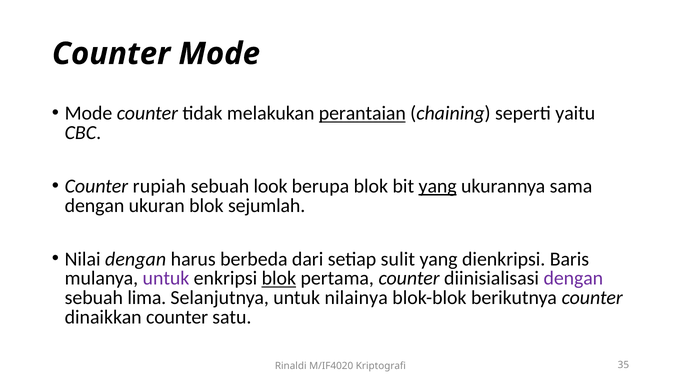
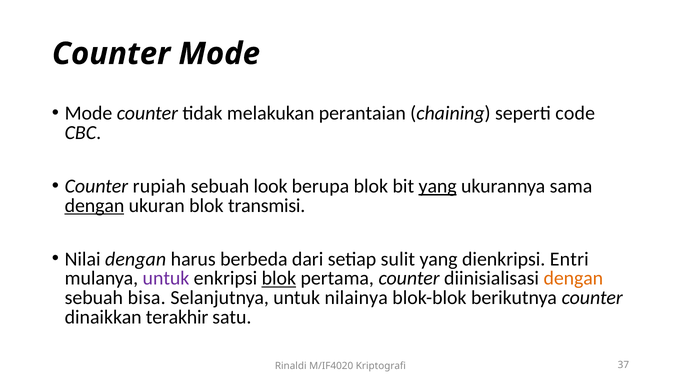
perantaian underline: present -> none (362, 113)
yaitu: yaitu -> code (575, 113)
dengan underline: none -> present (94, 206)
sejumlah: sejumlah -> transmisi (267, 206)
Baris: Baris -> Entri (569, 259)
dengan colour: purple -> orange (573, 278)
lima: lima -> bisa (147, 298)
dinaikkan counter: counter -> terakhir (177, 317)
35: 35 -> 37 (623, 365)
